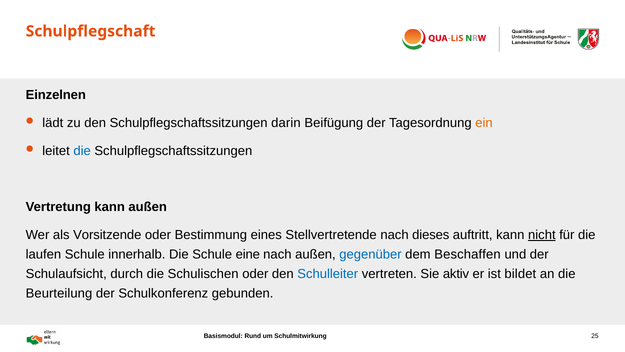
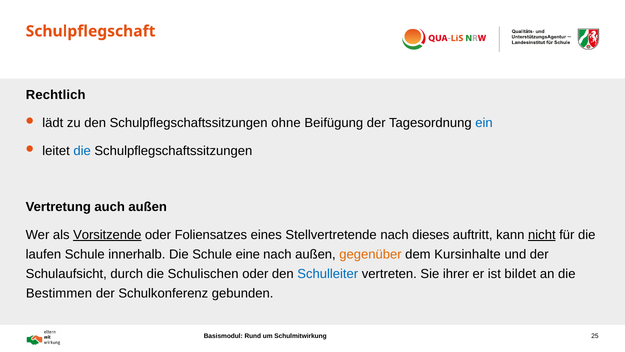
Einzelnen: Einzelnen -> Rechtlich (56, 95)
darin: darin -> ohne (286, 123)
ein colour: orange -> blue (484, 123)
Vertretung kann: kann -> auch (110, 207)
Vorsitzende underline: none -> present (107, 235)
Bestimmung: Bestimmung -> Foliensatzes (211, 235)
gegenüber colour: blue -> orange (370, 254)
Beschaffen: Beschaffen -> Kursinhalte (467, 254)
aktiv: aktiv -> ihrer (456, 274)
Beurteilung: Beurteilung -> Bestimmen (59, 293)
